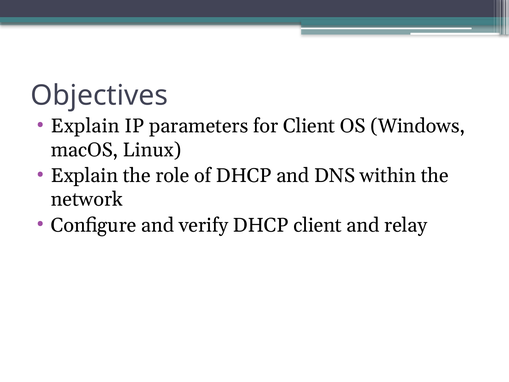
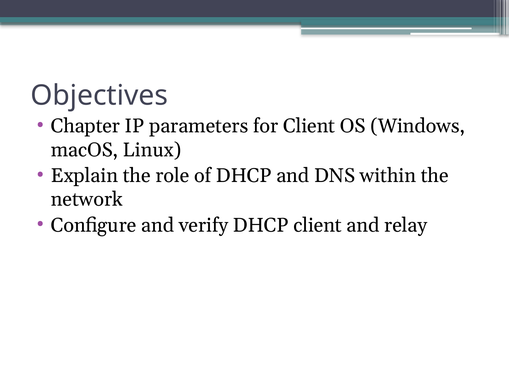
Explain: Explain -> Chapter (85, 126)
